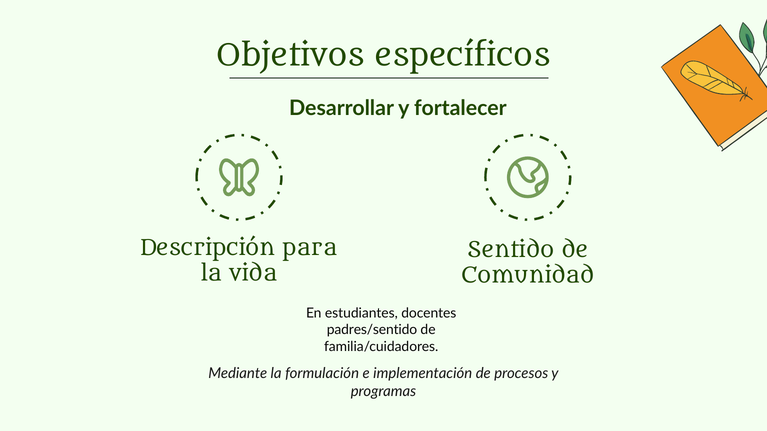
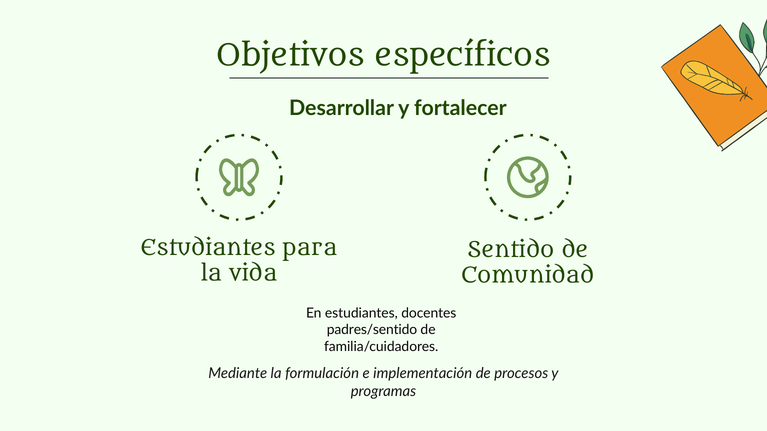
Descripción: Descripción -> Estudiantes (208, 249)
